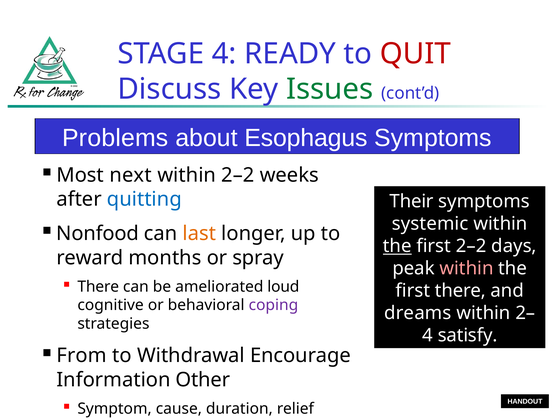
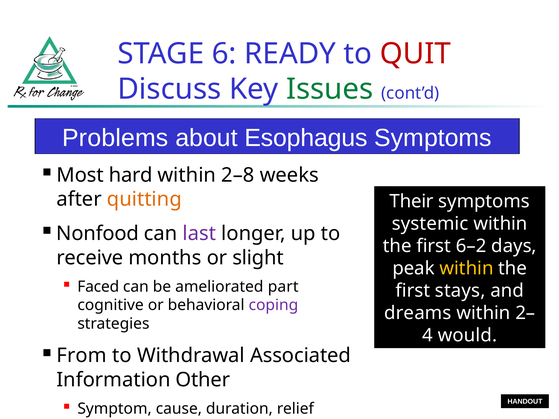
STAGE 4: 4 -> 6 (224, 54)
next: next -> hard (131, 175)
within 2–2: 2–2 -> 2–8 (238, 175)
quitting colour: blue -> orange (144, 199)
last colour: orange -> purple (199, 234)
the underline: present -> none (397, 246)
first 2–2: 2–2 -> 6–2 (471, 246)
reward: reward -> receive (90, 258)
spray: spray -> slight (258, 258)
within colour: pink -> yellow (467, 269)
There: There -> Faced (98, 287)
loud: loud -> part (283, 287)
first there: there -> stays (460, 291)
satisfy: satisfy -> would (467, 336)
Encourage: Encourage -> Associated (300, 356)
